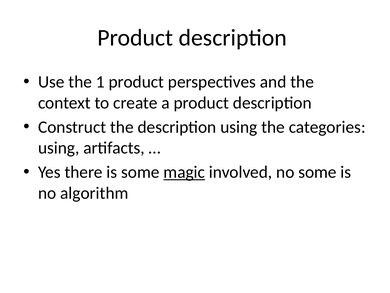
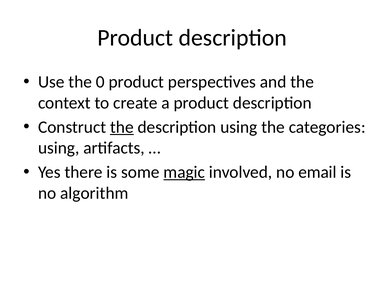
1: 1 -> 0 (100, 82)
the underline: none -> present (122, 127)
no some: some -> email (317, 172)
